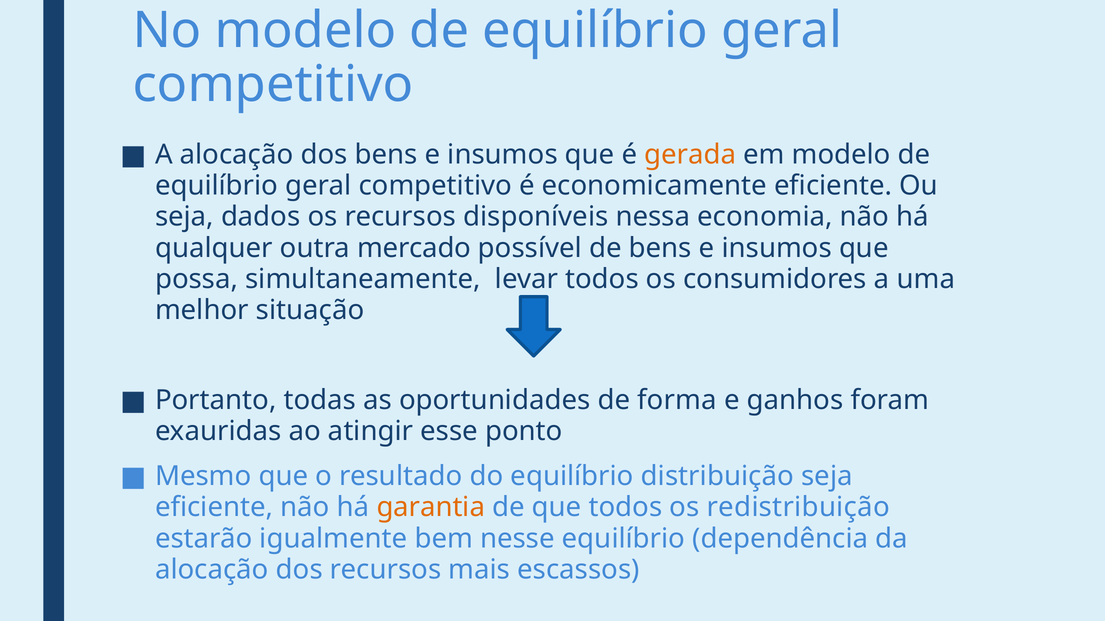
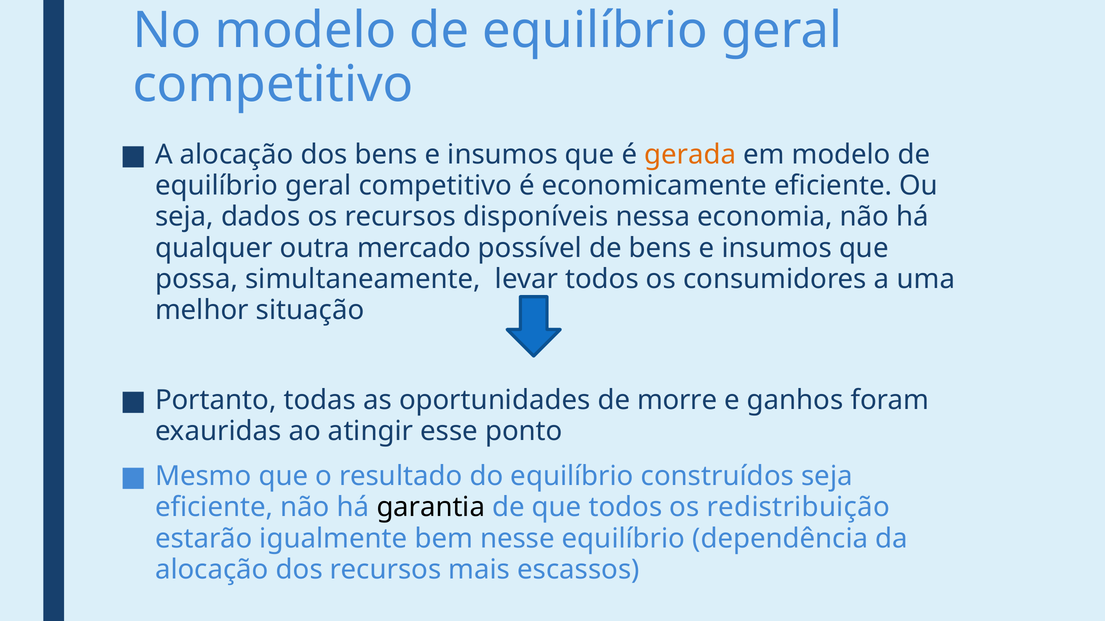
forma: forma -> morre (677, 400)
distribuição: distribuição -> construídos (717, 477)
garantia colour: orange -> black (431, 508)
